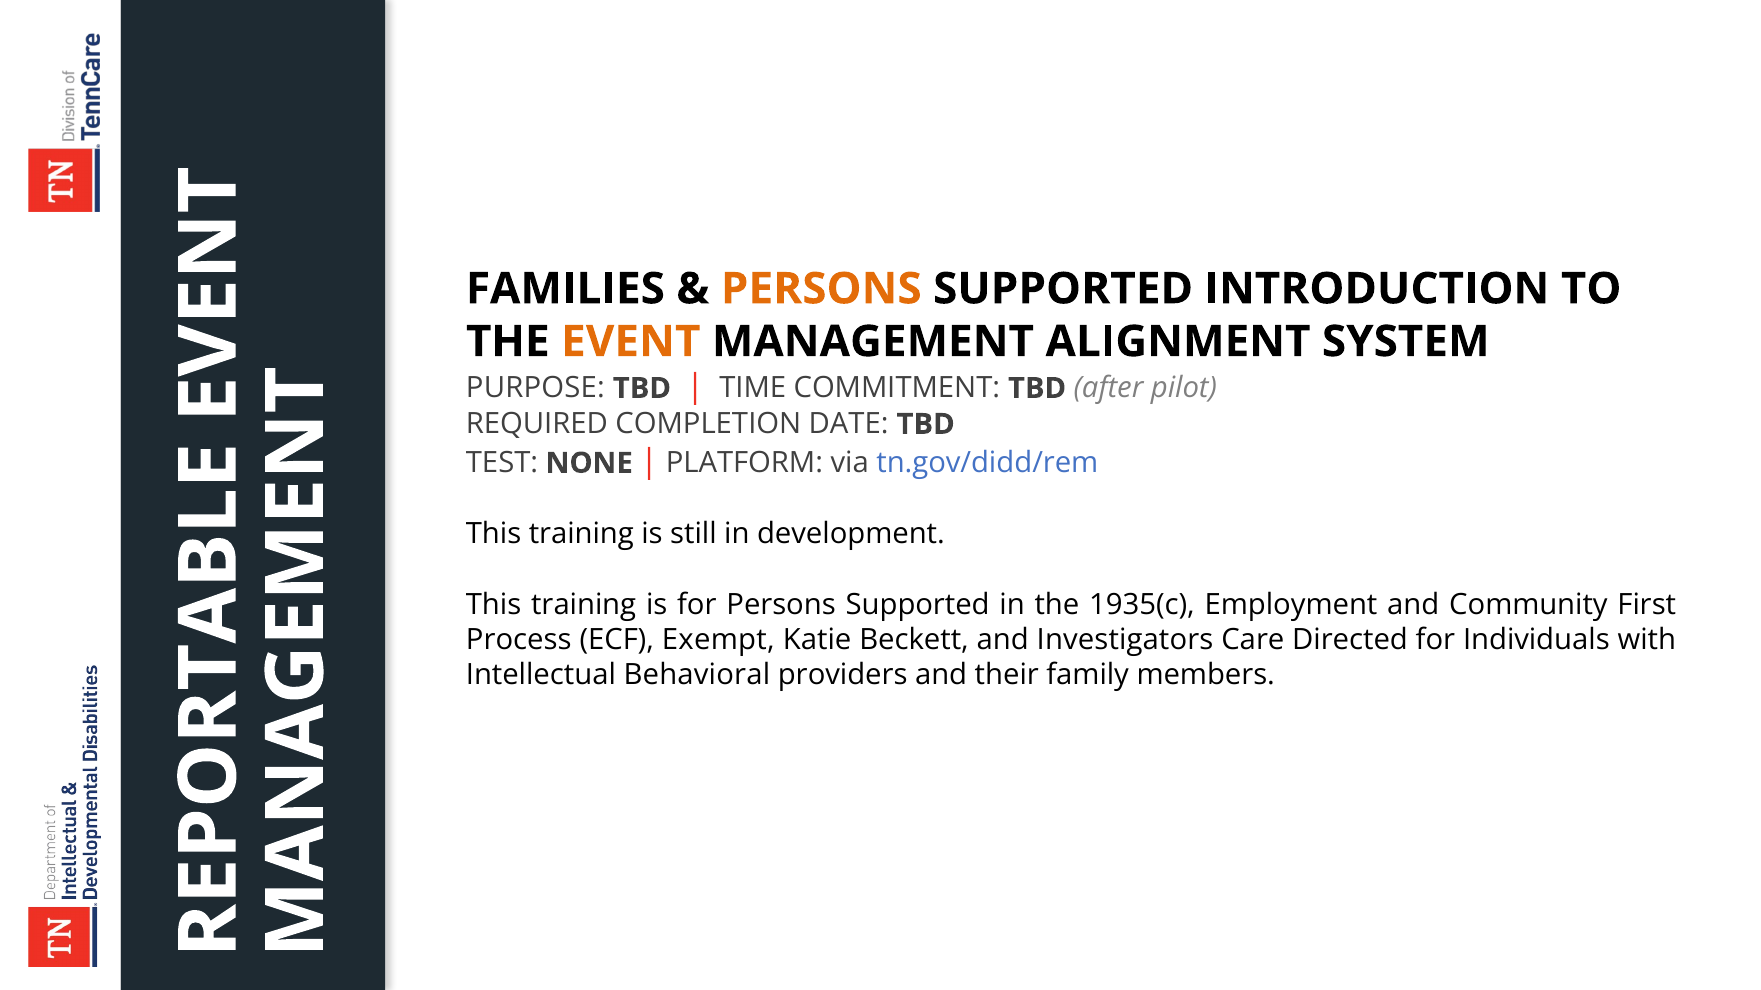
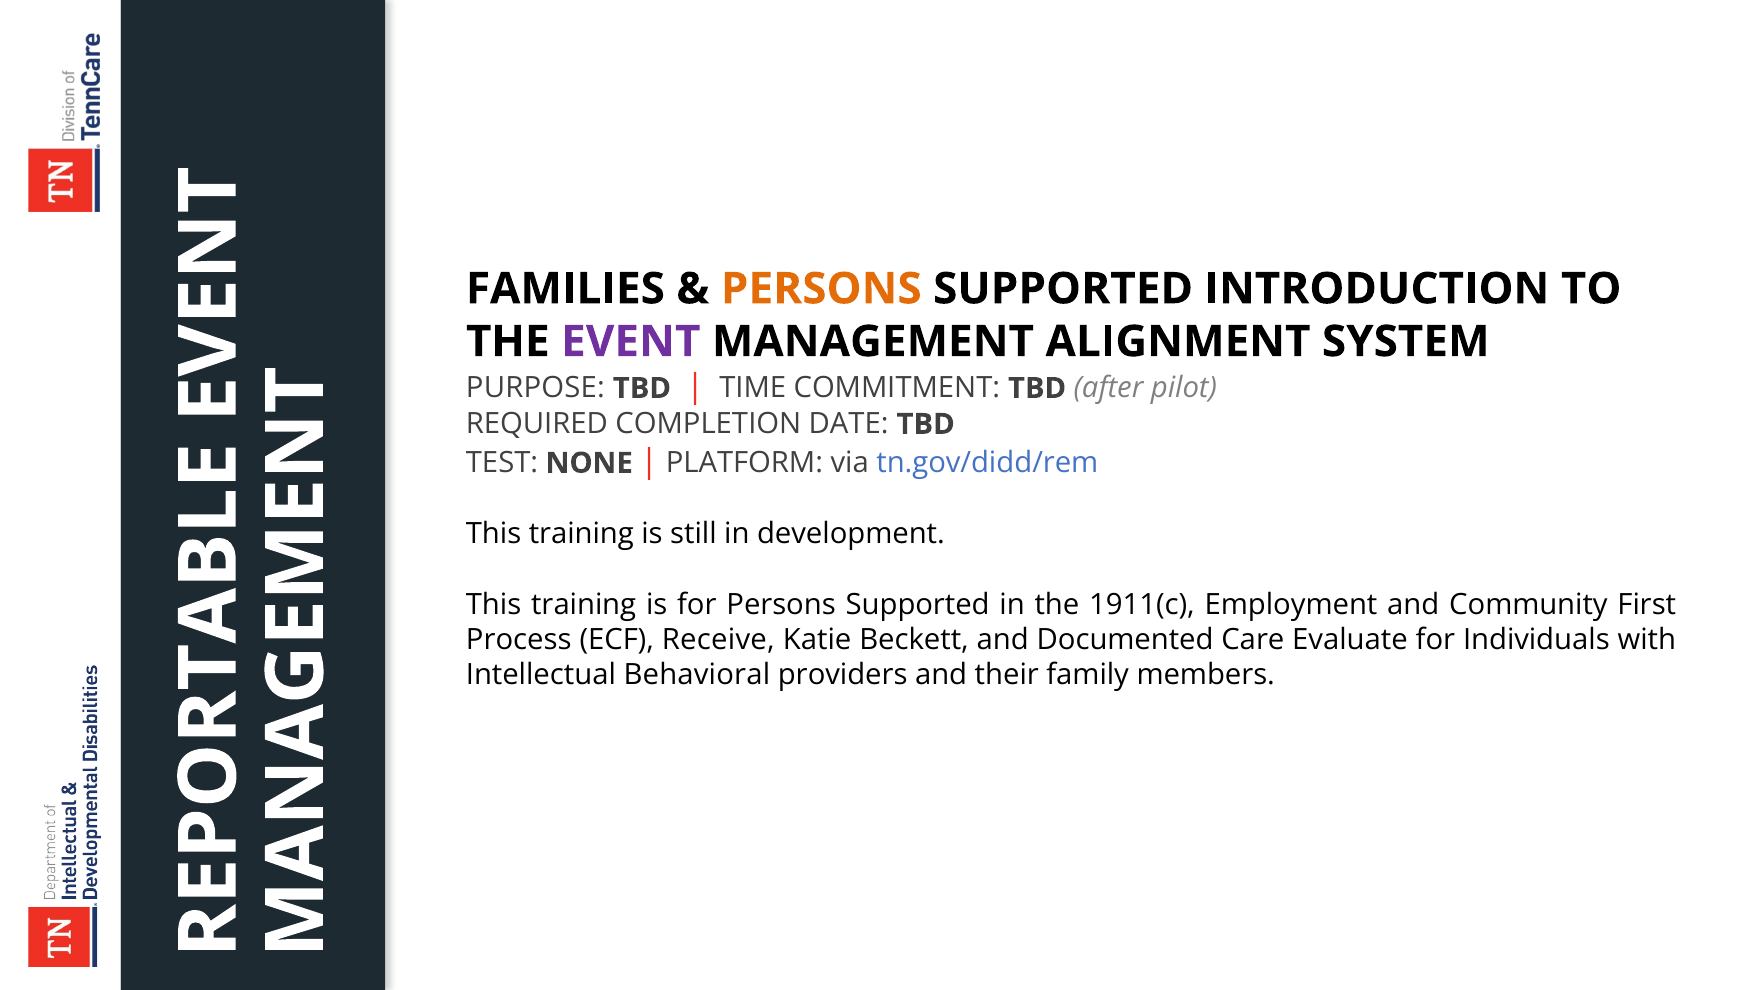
EVENT colour: orange -> purple (631, 342)
1935(c: 1935(c -> 1911(c (1142, 605)
Exempt: Exempt -> Receive (718, 640)
Investigators: Investigators -> Documented (1125, 640)
Directed: Directed -> Evaluate (1350, 640)
